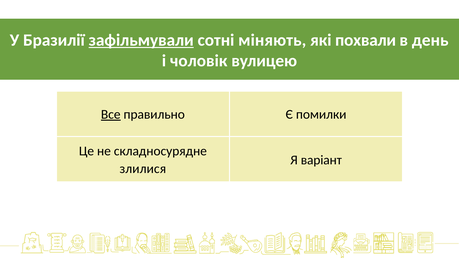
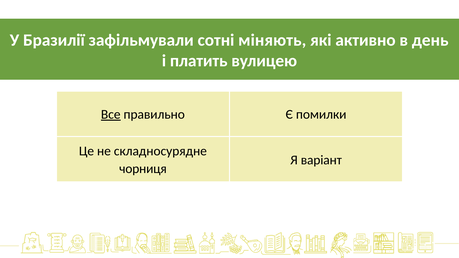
зафільмували underline: present -> none (141, 40)
похвали: похвали -> активно (366, 40)
чоловік: чоловік -> платить (199, 61)
злилися: злилися -> чорниця (143, 169)
